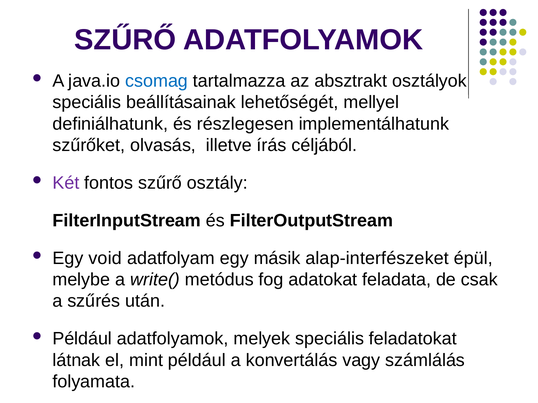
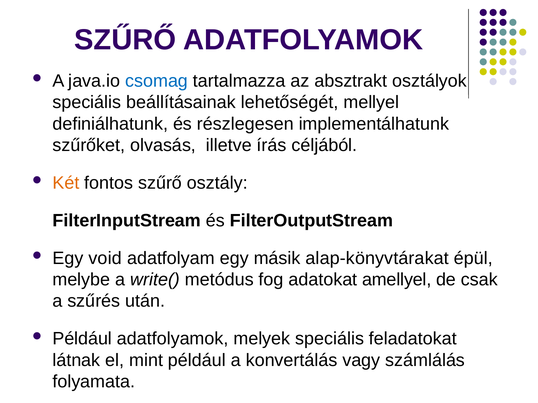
Két colour: purple -> orange (66, 183)
alap-interfészeket: alap-interfészeket -> alap-könyvtárakat (377, 258)
feladata: feladata -> amellyel (397, 280)
